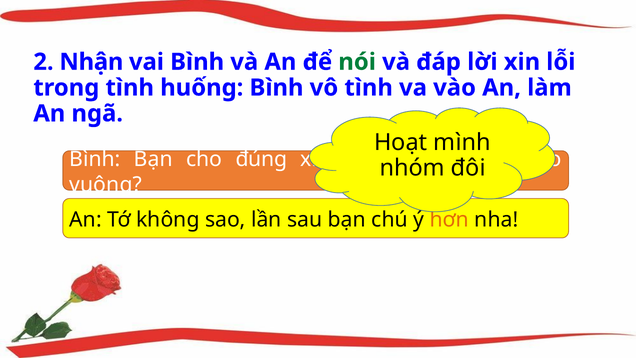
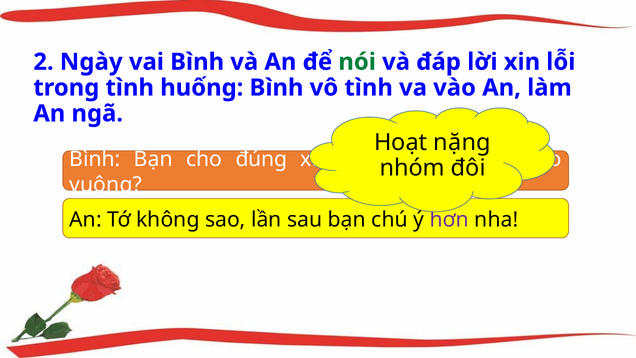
Nhận: Nhận -> Ngày (91, 62)
mình: mình -> nặng (462, 142)
hơn colour: orange -> purple (449, 220)
